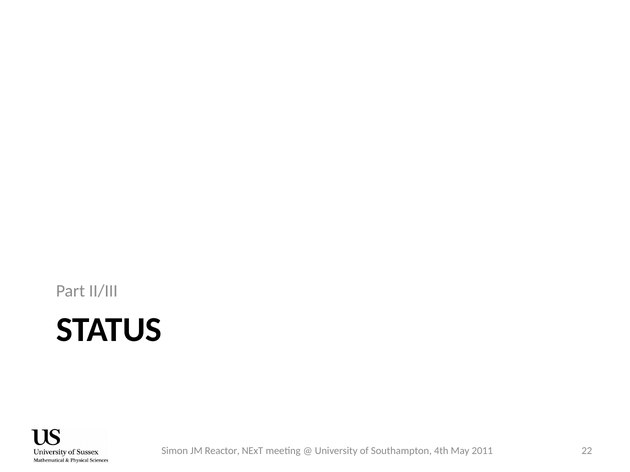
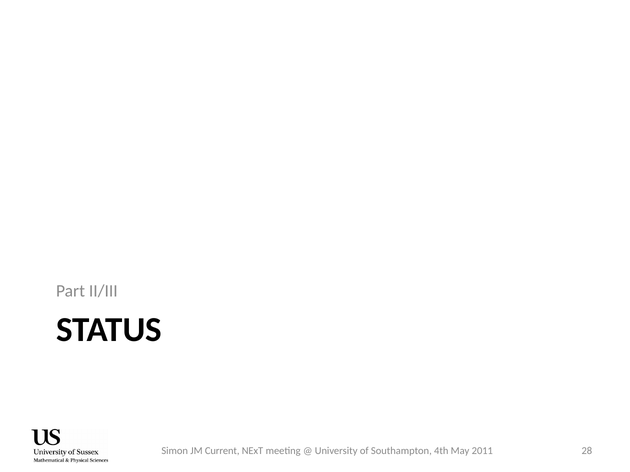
Reactor: Reactor -> Current (222, 451)
22: 22 -> 28 (587, 451)
